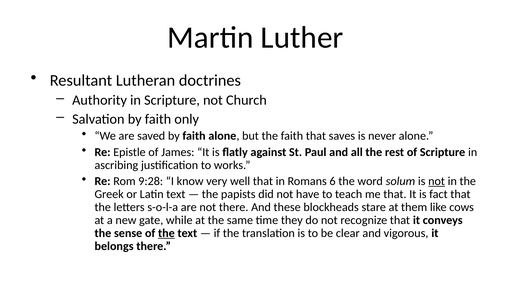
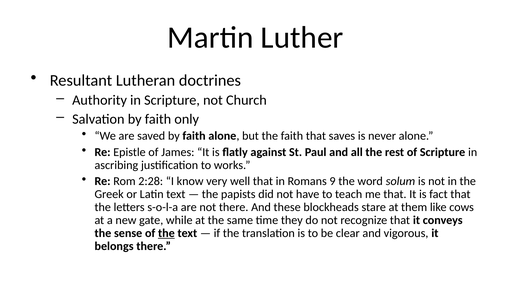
9:28: 9:28 -> 2:28 (151, 181)
6: 6 -> 9 (333, 181)
not underline: present -> none (437, 181)
